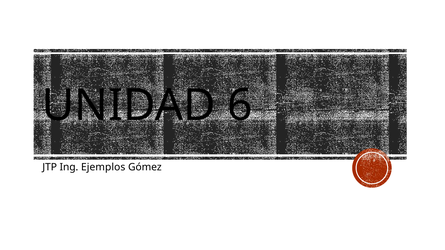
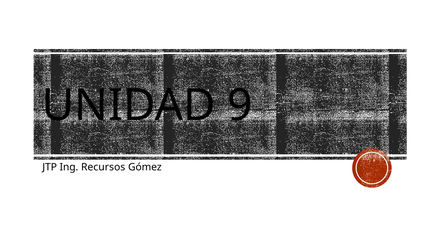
6: 6 -> 9 (240, 106)
Ejemplos: Ejemplos -> Recursos (103, 167)
